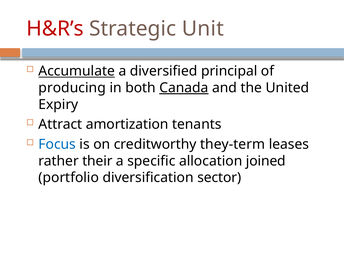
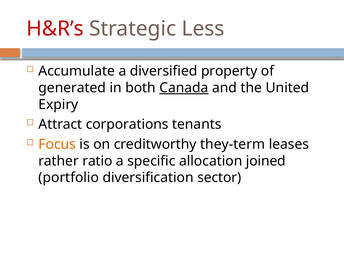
Unit: Unit -> Less (203, 29)
Accumulate underline: present -> none (77, 71)
principal: principal -> property (229, 71)
producing: producing -> generated (72, 88)
amortization: amortization -> corporations (127, 124)
Focus colour: blue -> orange (57, 144)
their: their -> ratio (97, 161)
